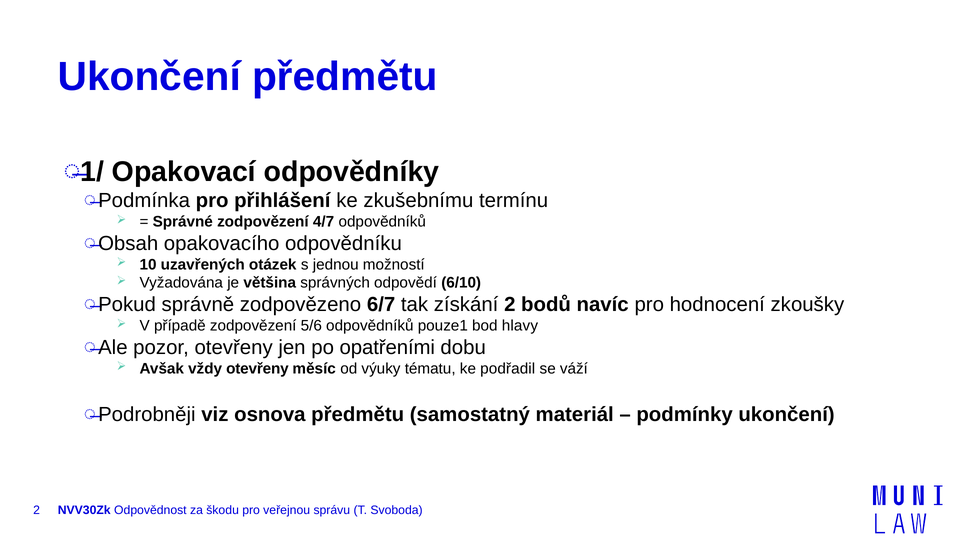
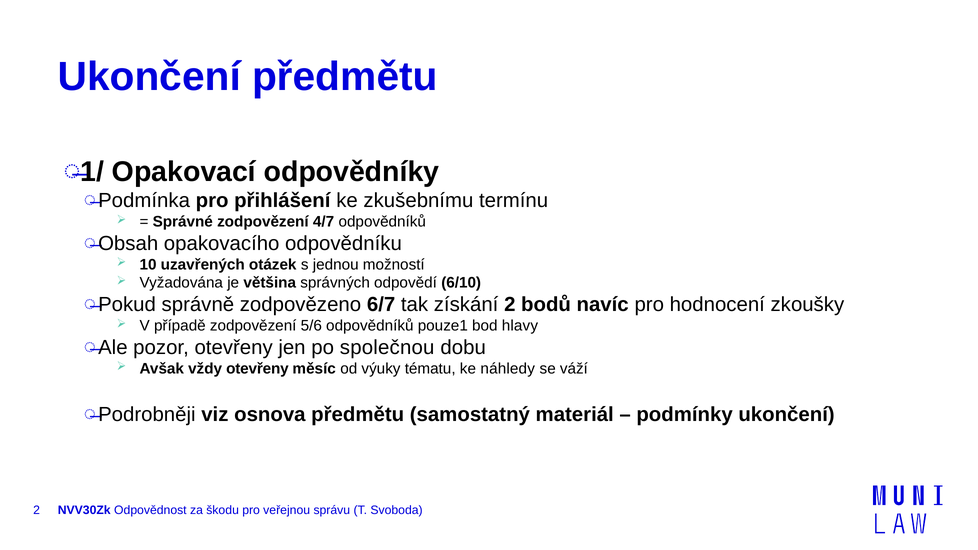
opatřeními: opatřeními -> společnou (387, 348)
podřadil: podřadil -> náhledy (508, 369)
